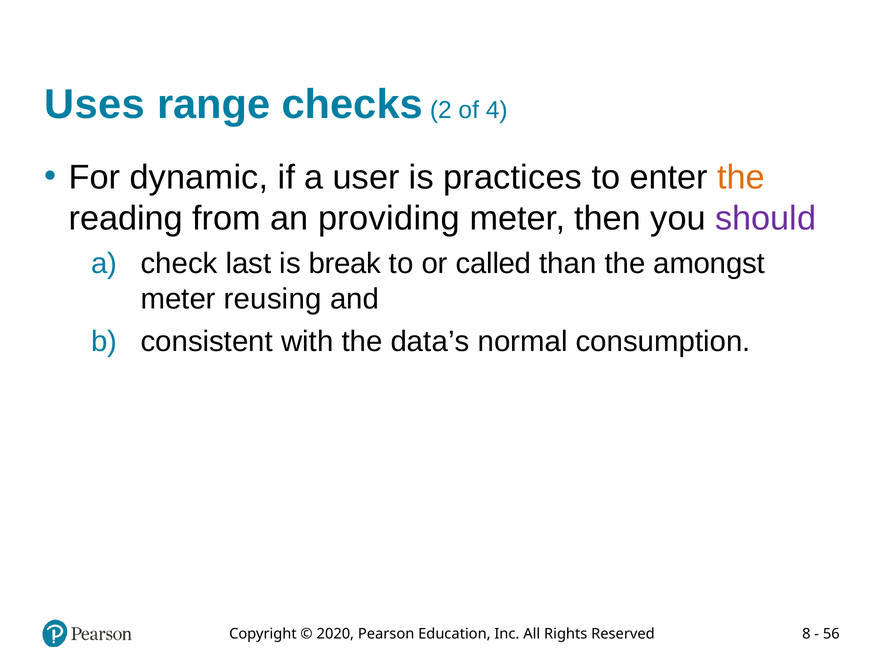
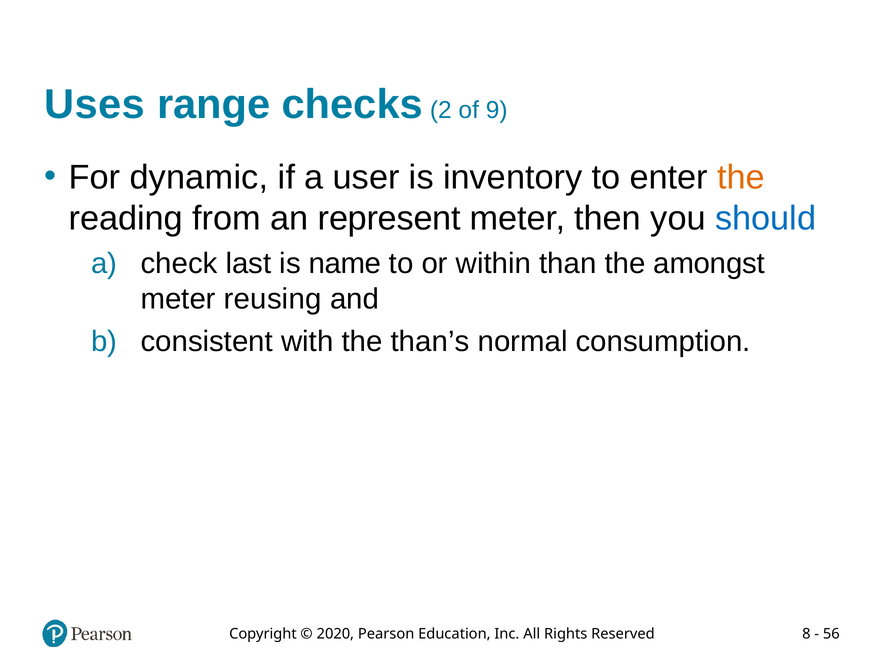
4: 4 -> 9 (497, 110)
practices: practices -> inventory (513, 177)
providing: providing -> represent (389, 219)
should colour: purple -> blue (766, 219)
break: break -> name (345, 264)
called: called -> within (493, 264)
data’s: data’s -> than’s (430, 342)
